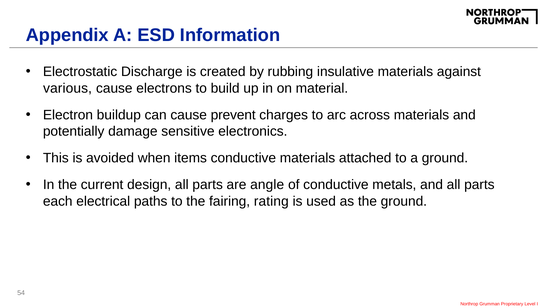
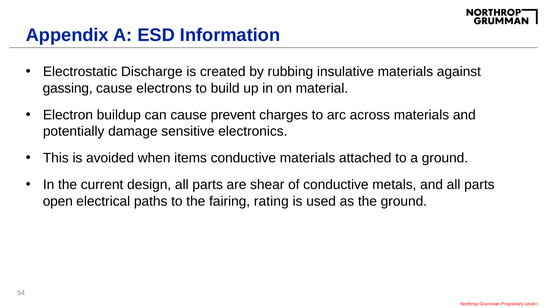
various: various -> gassing (68, 88)
angle: angle -> shear (267, 185)
each: each -> open (58, 201)
